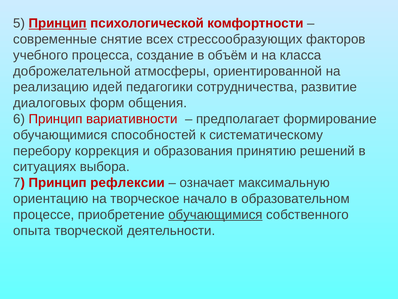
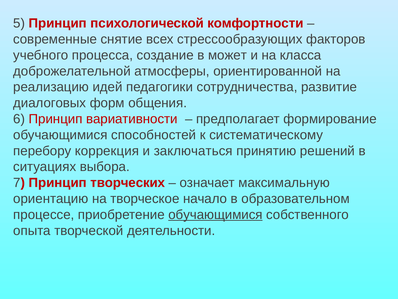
Принцип underline: present -> none (58, 23)
объём: объём -> может (227, 55)
образования: образования -> заключаться (193, 151)
рефлексии: рефлексии -> творческих (128, 182)
